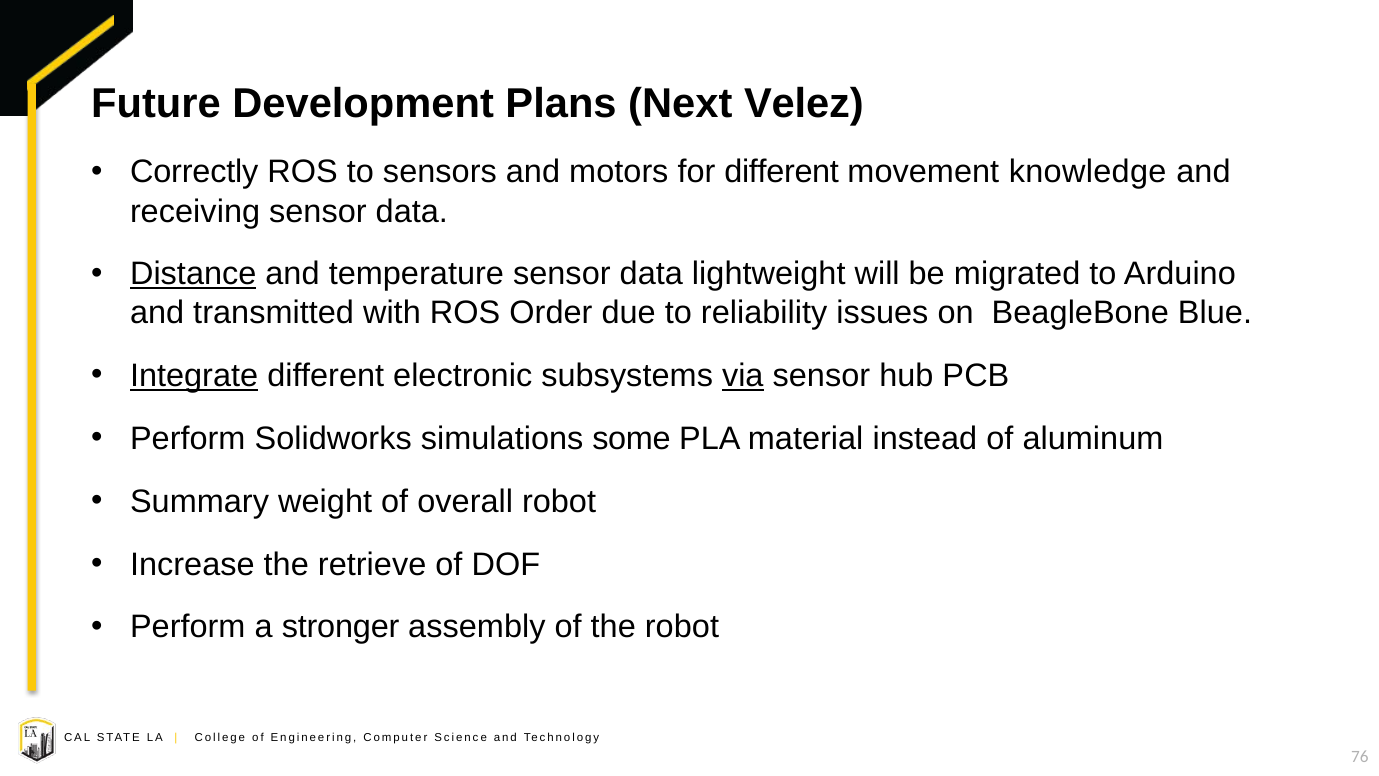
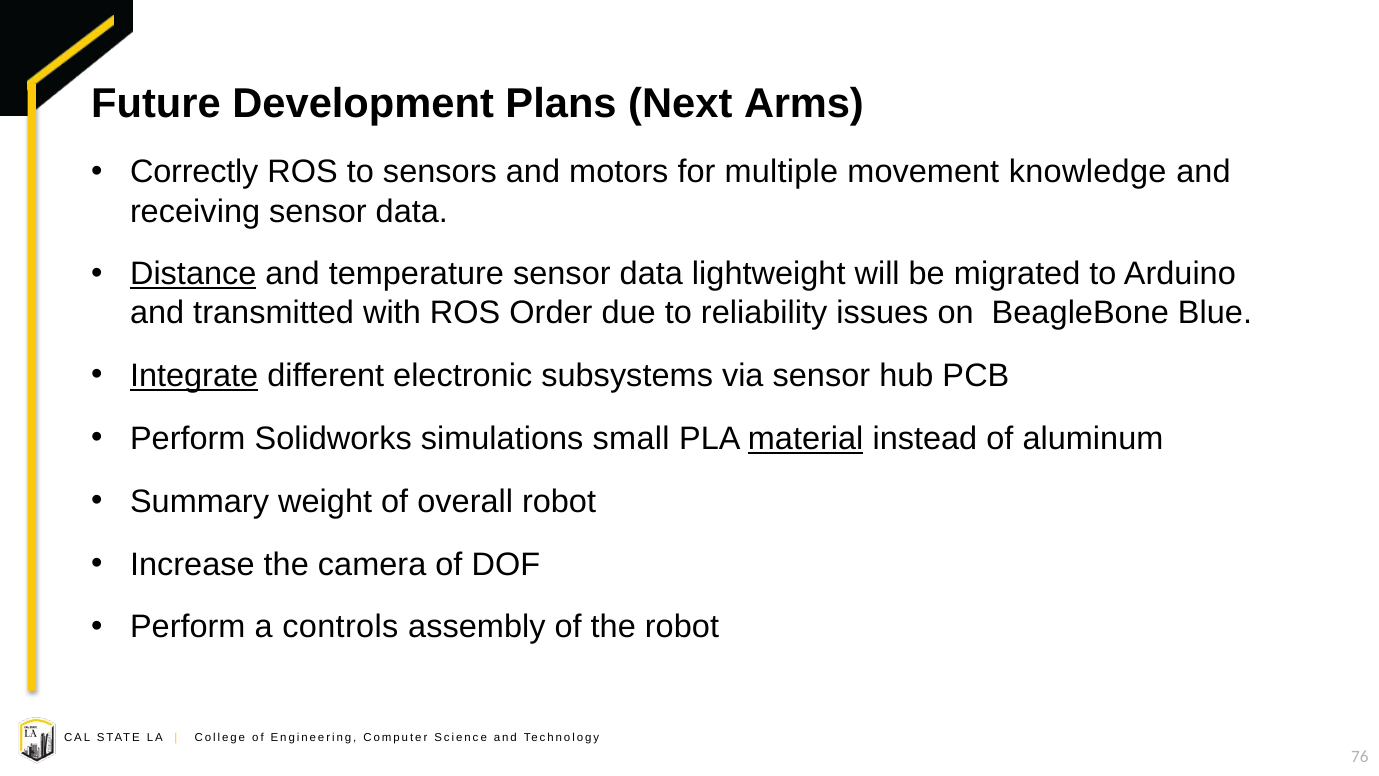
Velez: Velez -> Arms (804, 103)
for different: different -> multiple (781, 172)
via underline: present -> none (743, 376)
some: some -> small (631, 439)
material underline: none -> present (806, 439)
retrieve: retrieve -> camera (372, 564)
stronger: stronger -> controls (340, 627)
